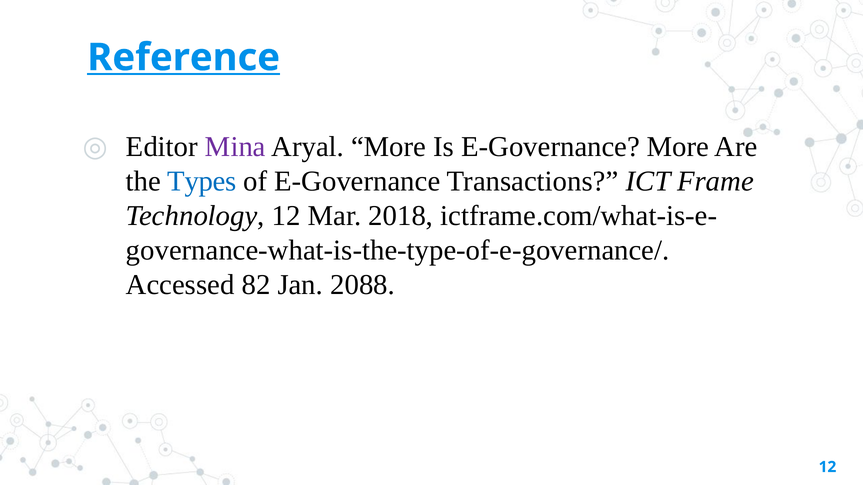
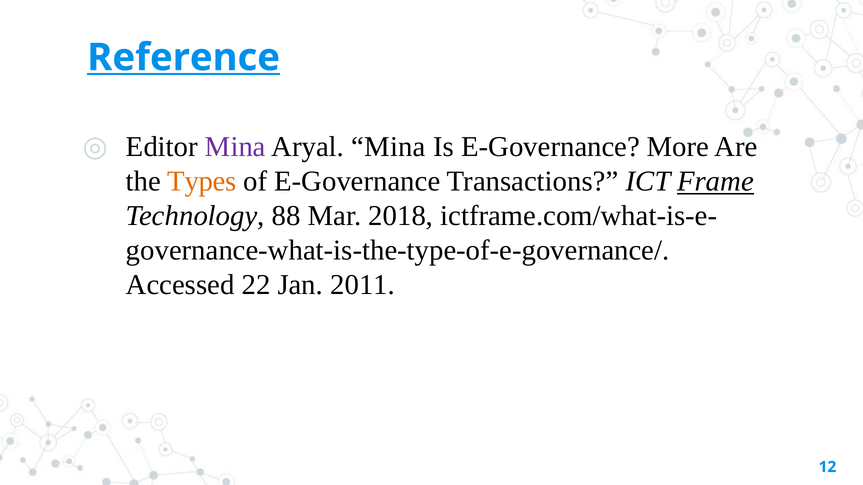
Aryal More: More -> Mina (388, 147)
Types colour: blue -> orange (202, 182)
Frame underline: none -> present (716, 182)
Technology 12: 12 -> 88 (286, 216)
82: 82 -> 22 (256, 285)
2088: 2088 -> 2011 (363, 285)
